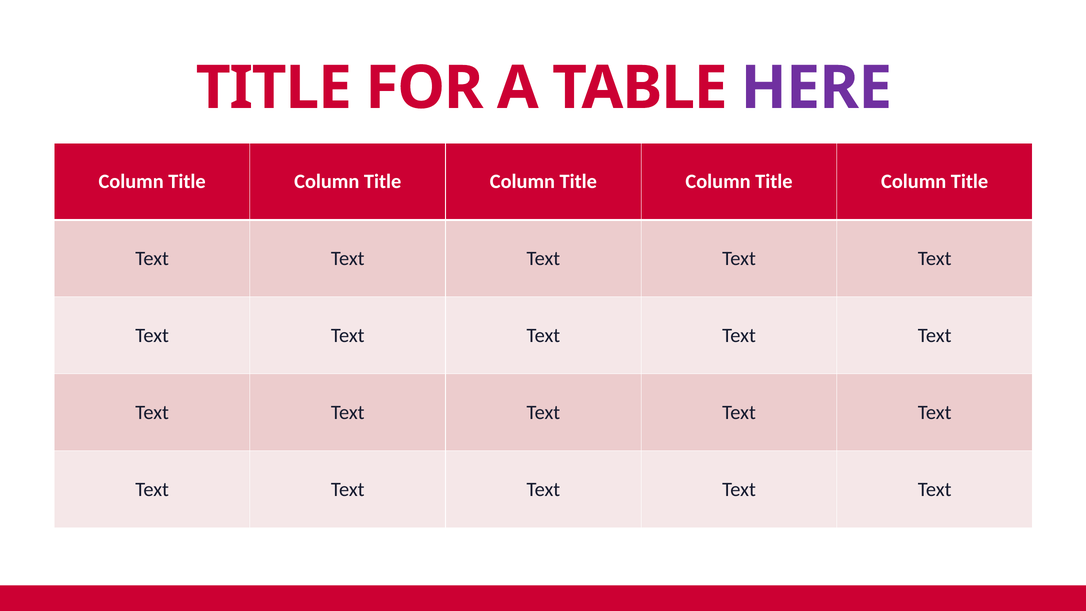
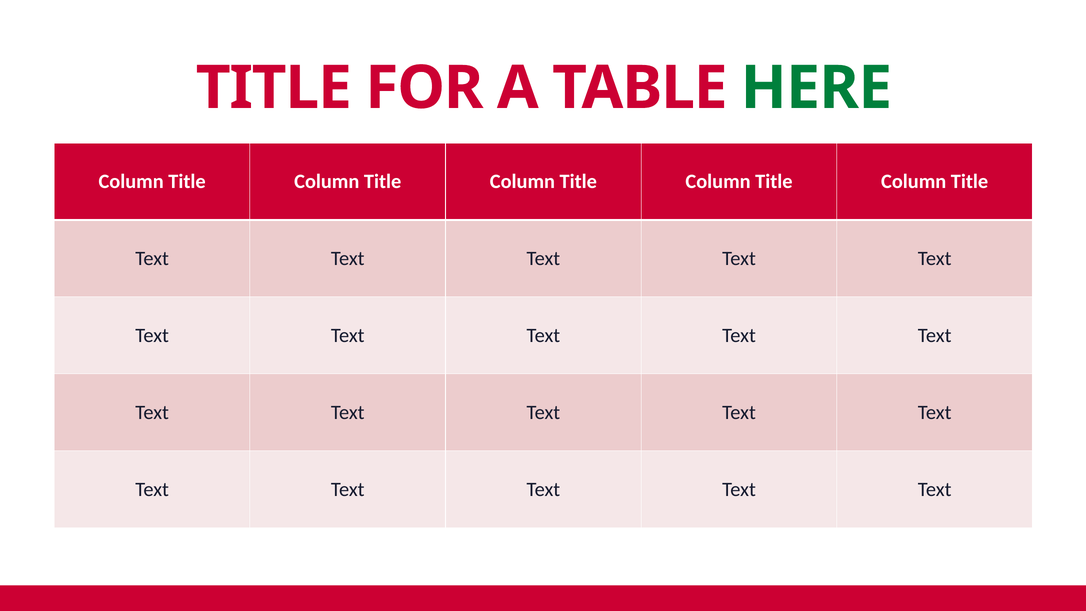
HERE colour: purple -> green (816, 88)
